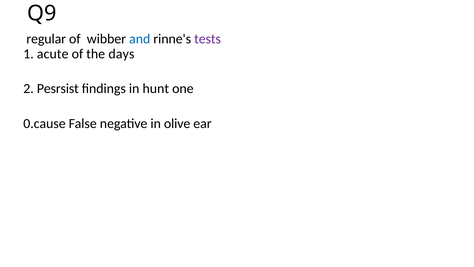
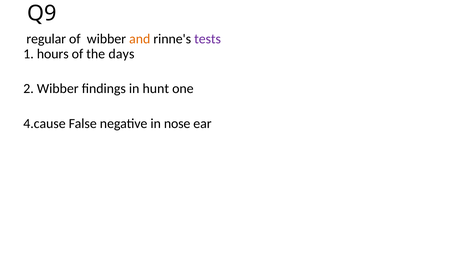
and colour: blue -> orange (140, 39)
acute: acute -> hours (53, 54)
2 Pesrsist: Pesrsist -> Wibber (58, 89)
0.cause: 0.cause -> 4.cause (44, 123)
olive: olive -> nose (177, 123)
